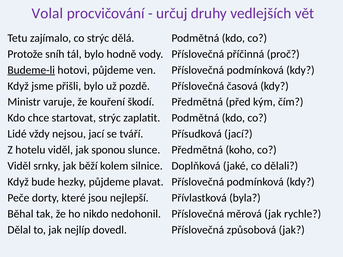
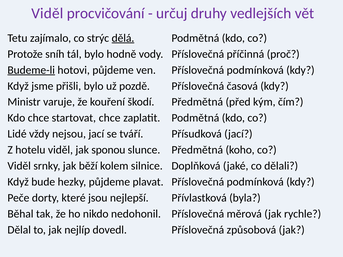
Volal: Volal -> Viděl (47, 13)
dělá underline: none -> present (123, 38)
startovat strýc: strýc -> chce (110, 118)
